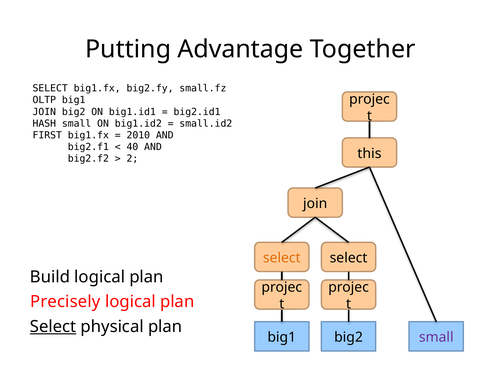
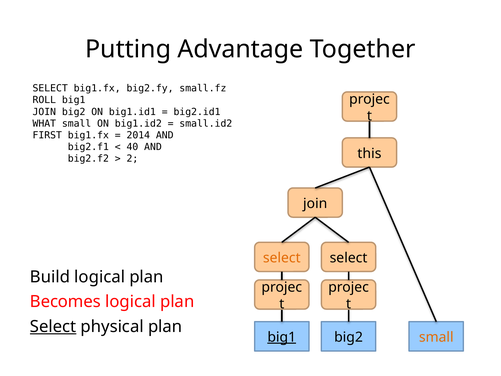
OLTP: OLTP -> ROLL (44, 100)
HASH: HASH -> WHAT (44, 123)
2010: 2010 -> 2014 (138, 135)
Precisely: Precisely -> Becomes (65, 301)
big1 underline: none -> present (282, 337)
small colour: purple -> orange (436, 337)
